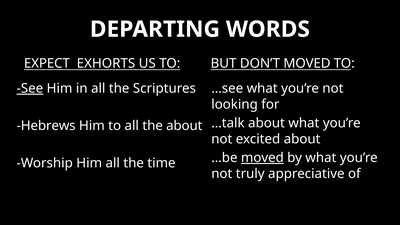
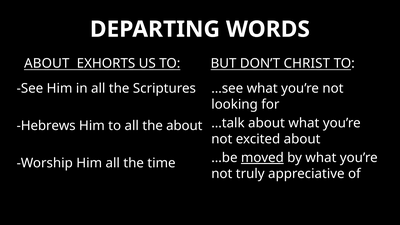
EXPECT: EXPECT -> ABOUT (47, 64)
DON’T MOVED: MOVED -> CHRIST (307, 64)
See underline: present -> none (30, 88)
